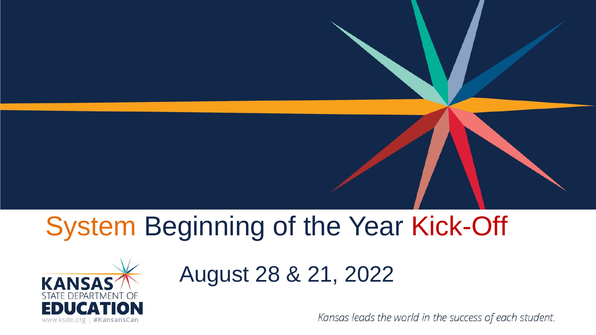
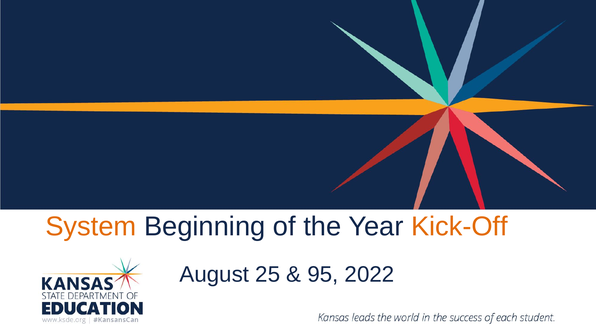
Kick-Off colour: red -> orange (459, 227)
28: 28 -> 25 (268, 275)
21: 21 -> 95 (323, 275)
